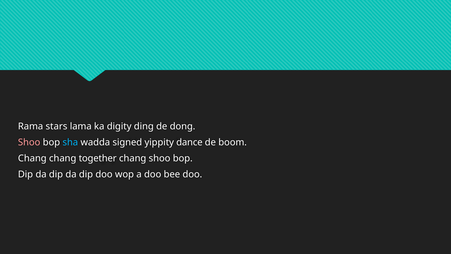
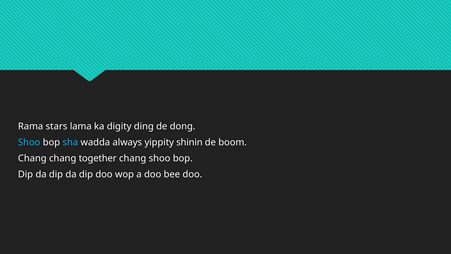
Shoo colour: pink -> light blue (29, 142)
signed: signed -> always (127, 142)
dance: dance -> shinin (189, 142)
